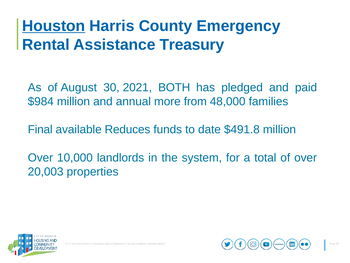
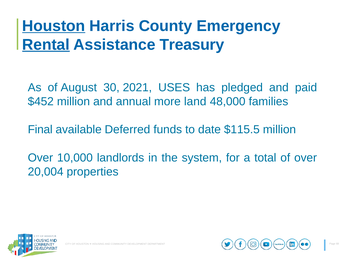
Rental underline: none -> present (46, 45)
BOTH: BOTH -> USES (174, 87)
$984: $984 -> $452 (41, 101)
from: from -> land (195, 101)
Reduces: Reduces -> Deferred (127, 129)
$491.8: $491.8 -> $115.5 (242, 129)
20,003: 20,003 -> 20,004 (46, 171)
